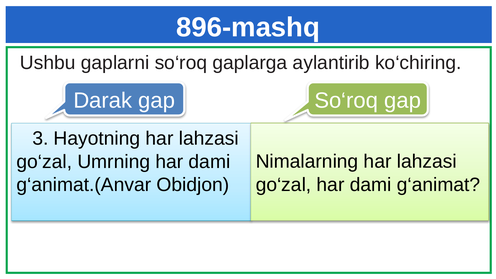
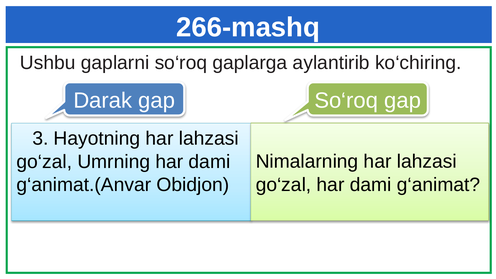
896-mashq: 896-mashq -> 266-mashq (248, 27)
